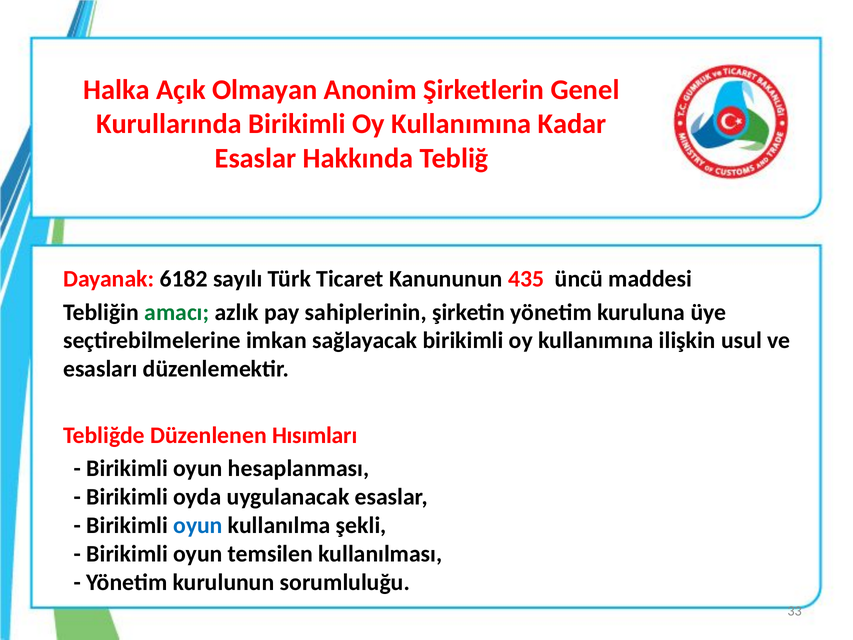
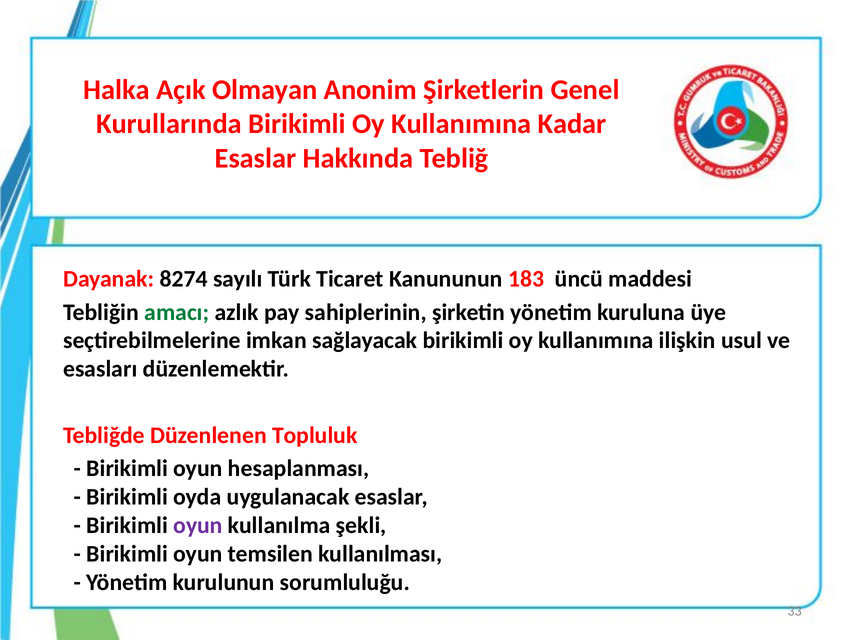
6182: 6182 -> 8274 (184, 279)
435: 435 -> 183 (526, 279)
Hısımları: Hısımları -> Topluluk (315, 435)
oyun colour: blue -> purple (198, 525)
